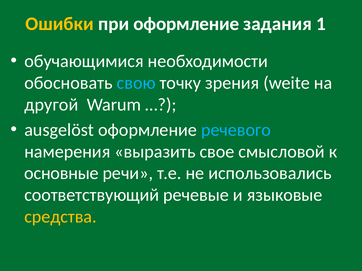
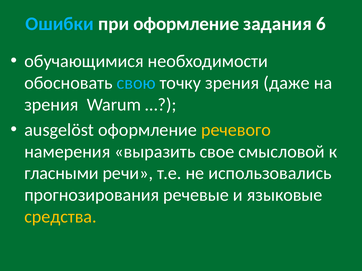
Ошибки colour: yellow -> light blue (60, 24)
1: 1 -> 6 (321, 24)
weite: weite -> даже (287, 83)
другой: другой -> зрения (51, 105)
речевого colour: light blue -> yellow (236, 130)
основные: основные -> гласными (61, 174)
соответствующий: соответствующий -> прогнозирования (92, 195)
